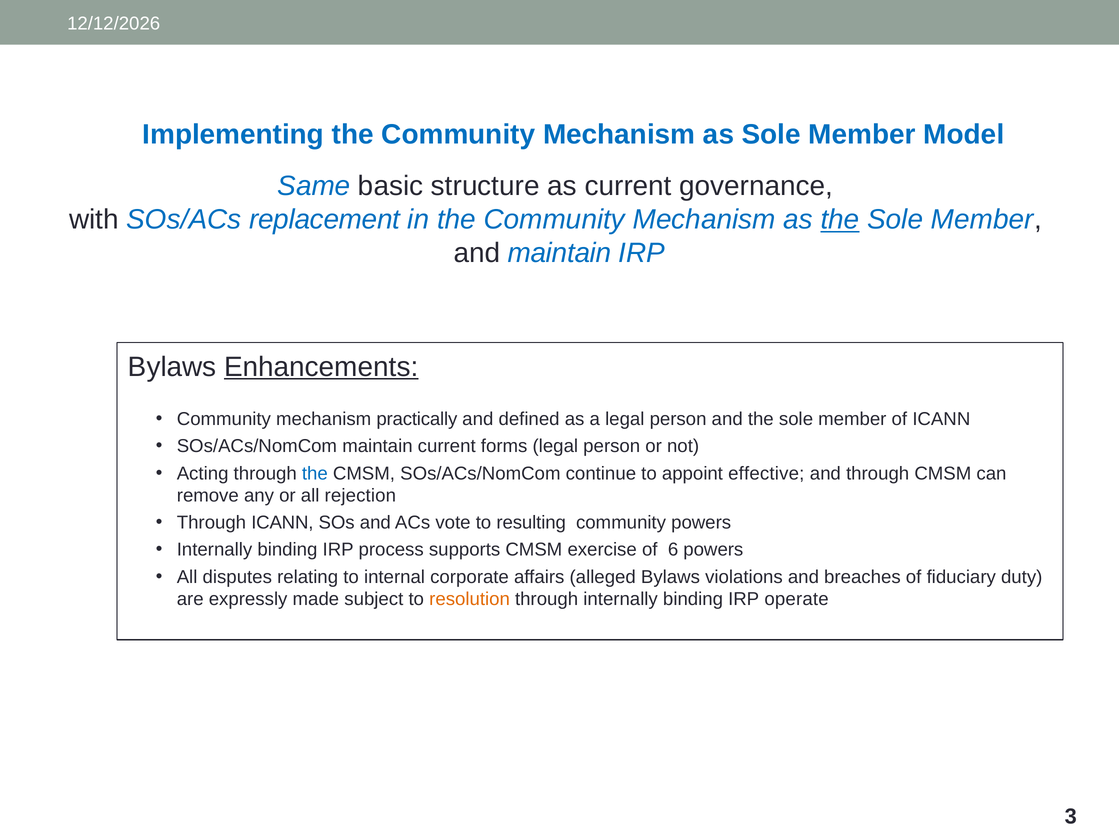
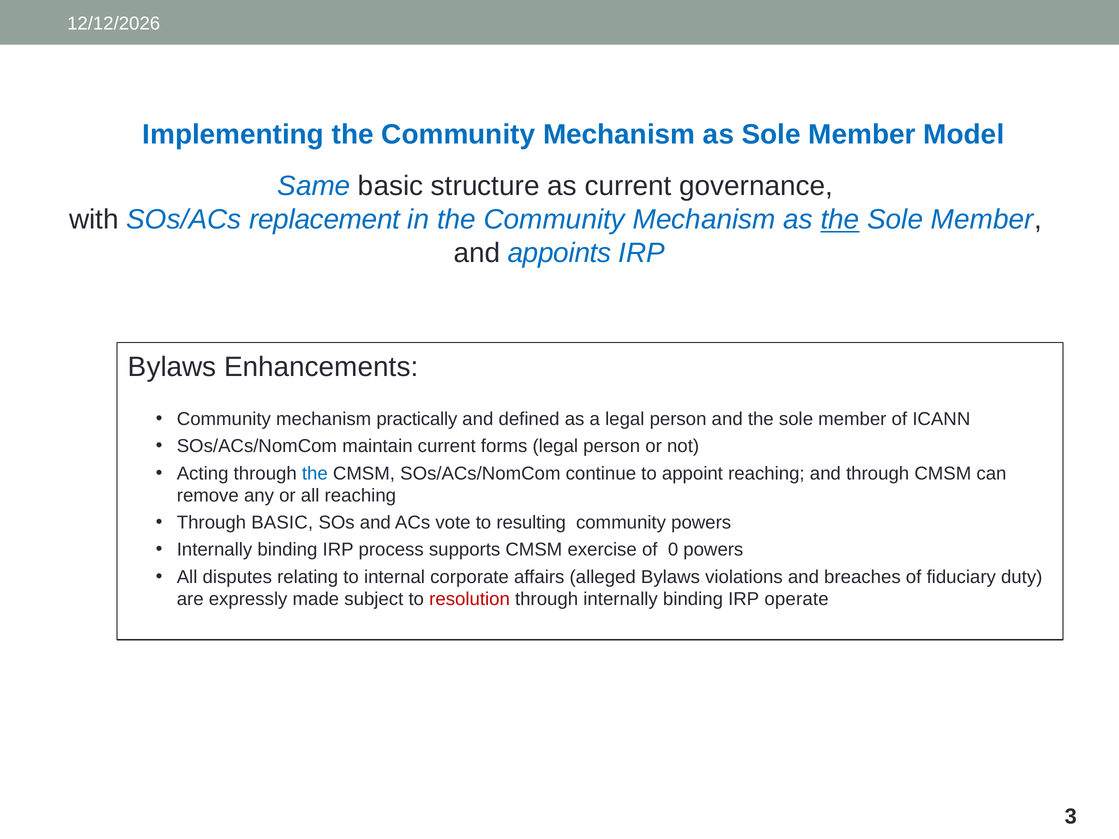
and maintain: maintain -> appoints (560, 253)
Enhancements underline: present -> none (321, 367)
appoint effective: effective -> reaching (766, 474)
all rejection: rejection -> reaching (360, 496)
Through ICANN: ICANN -> BASIC (282, 523)
6: 6 -> 0 (673, 550)
resolution colour: orange -> red (470, 599)
